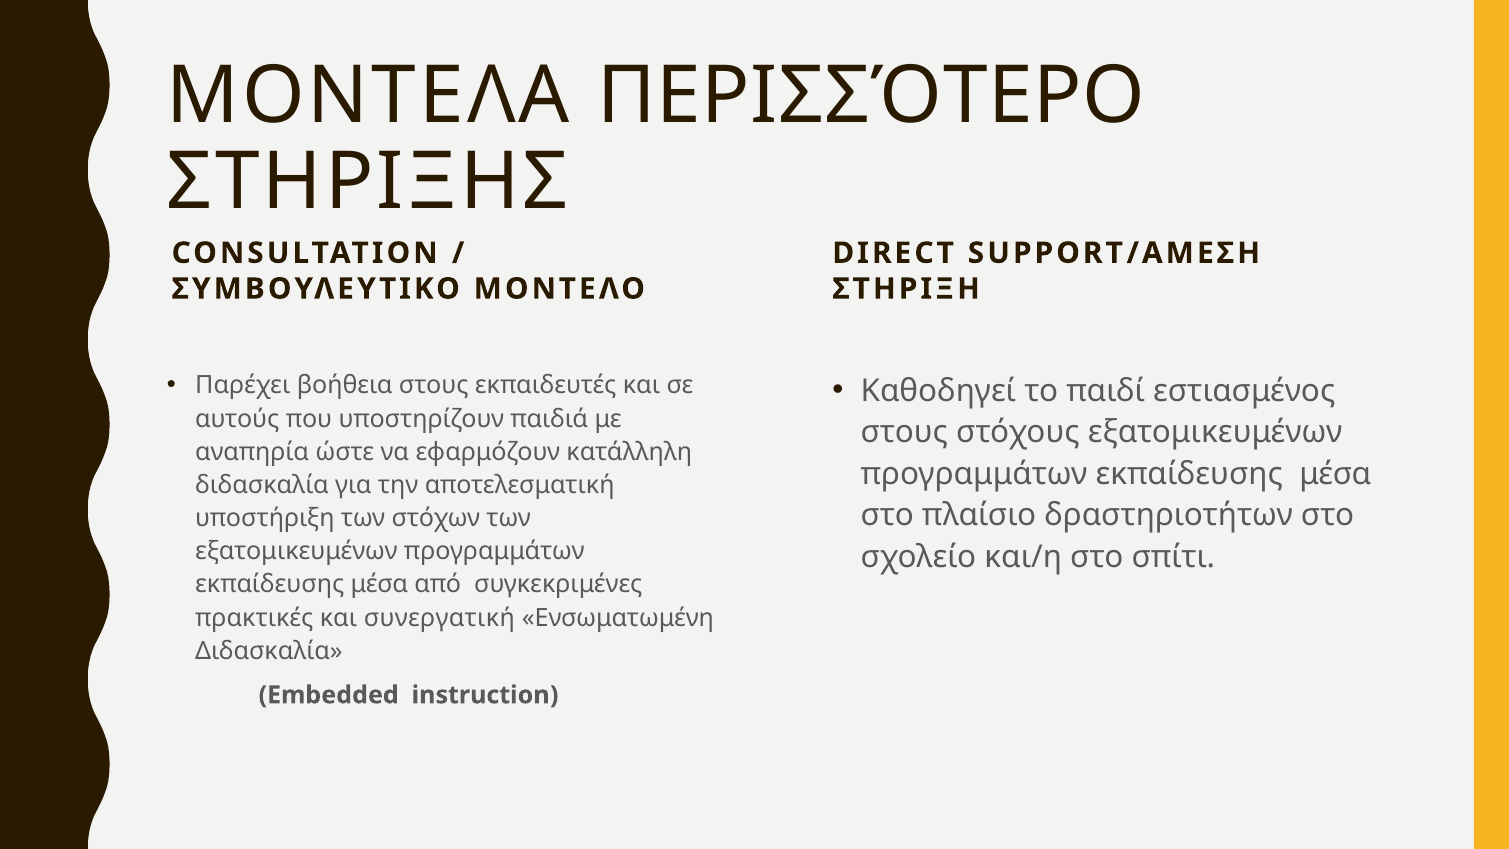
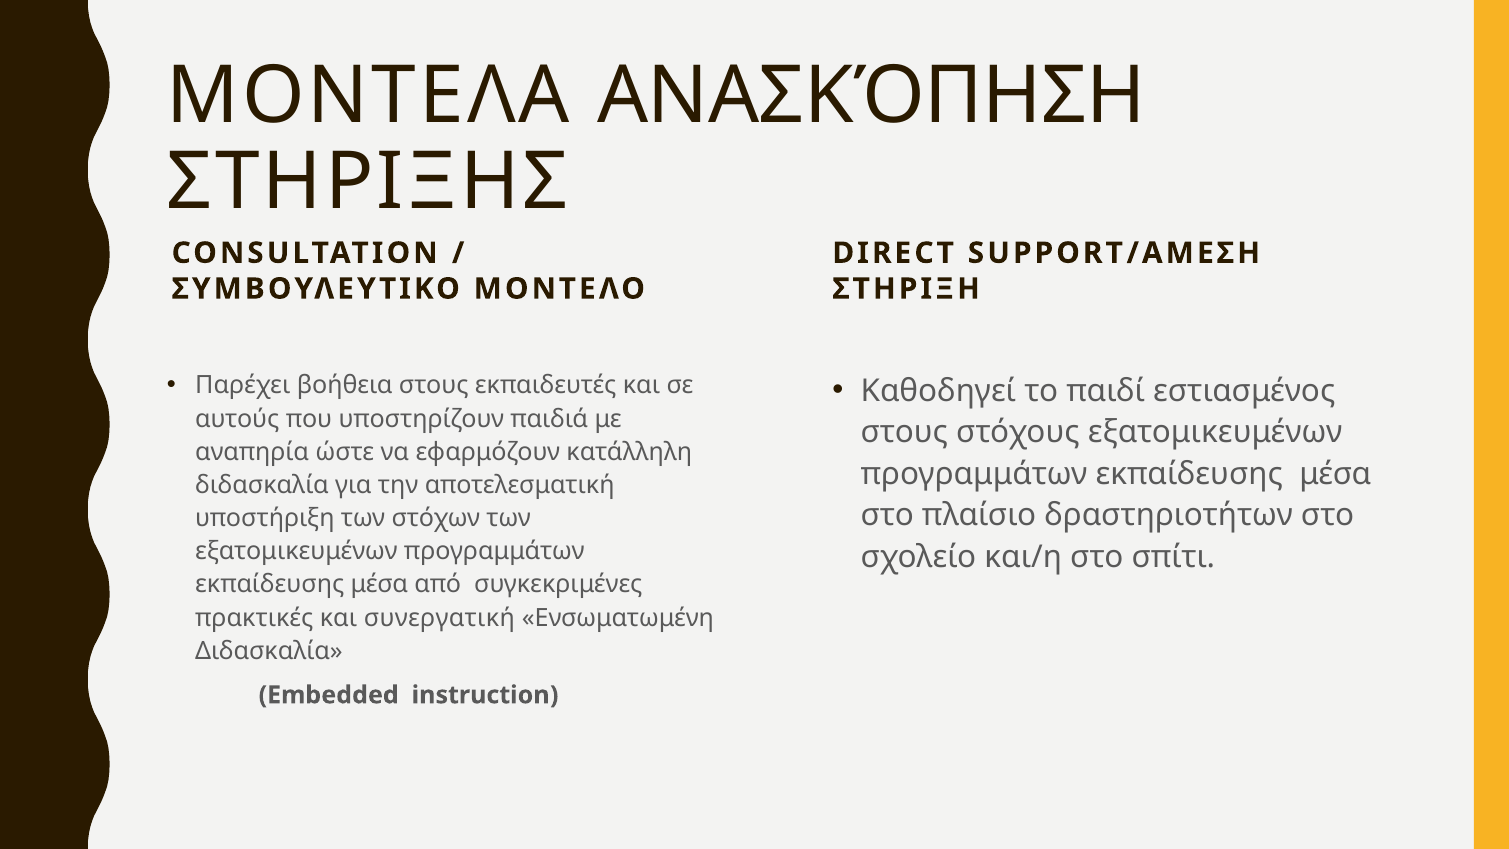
ΠΕΡΙΣΣΌΤΕΡΟ: ΠΕΡΙΣΣΌΤΕΡΟ -> ΑΝΑΣΚΌΠΗΣΗ (872, 96)
